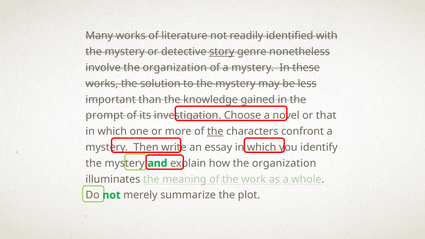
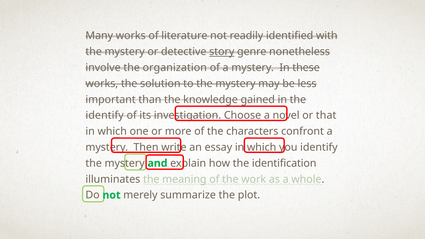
prompt: prompt -> identify (105, 115)
the underline: present -> none (215, 131)
how the organization: organization -> identification (284, 163)
